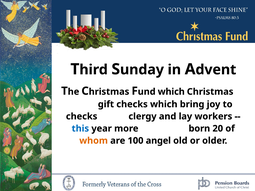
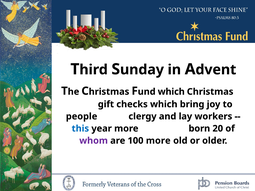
checks: checks -> people (82, 117)
whom colour: orange -> purple (94, 141)
100 angel: angel -> more (158, 141)
